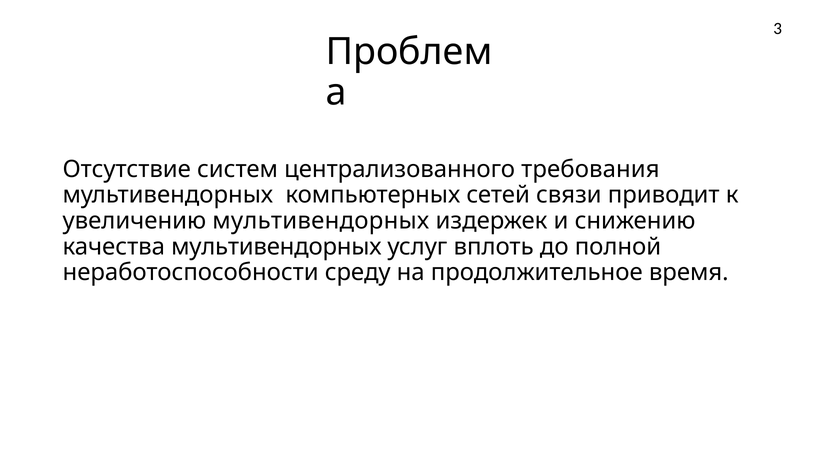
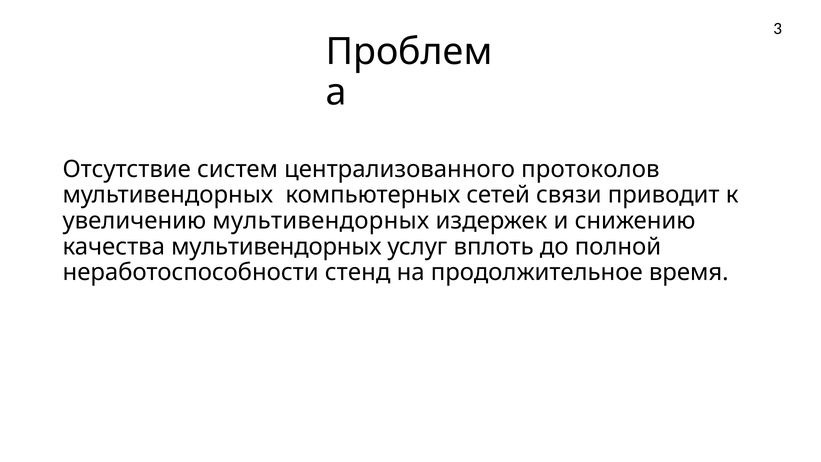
требования: требования -> протоколов (590, 169)
среду: среду -> стенд (358, 272)
